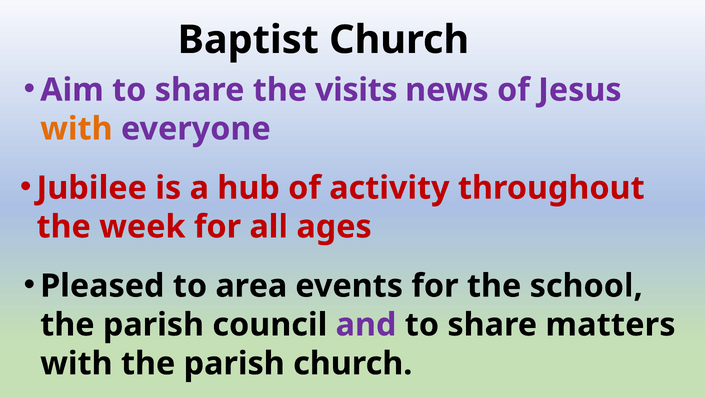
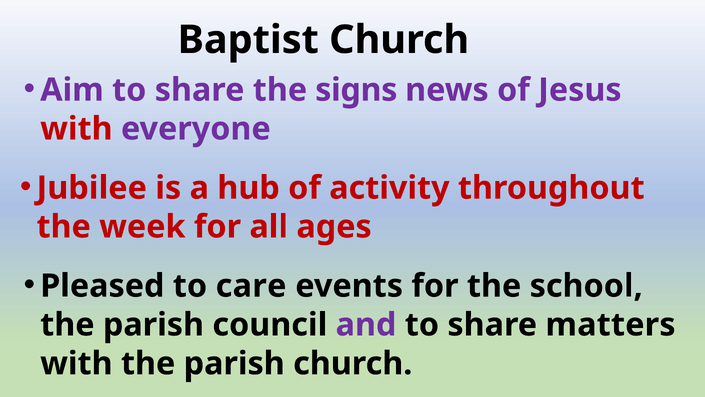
visits: visits -> signs (356, 90)
with colour: orange -> red (76, 129)
area: area -> care (251, 286)
